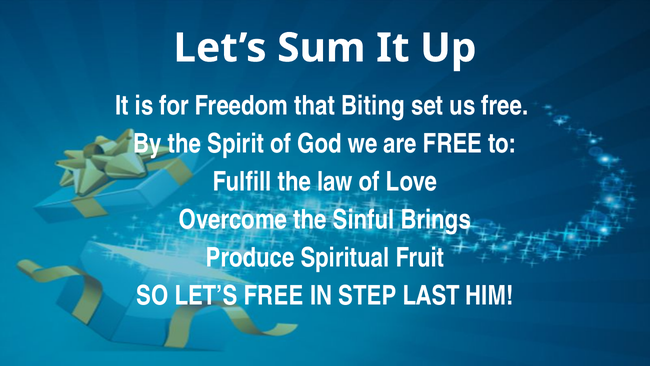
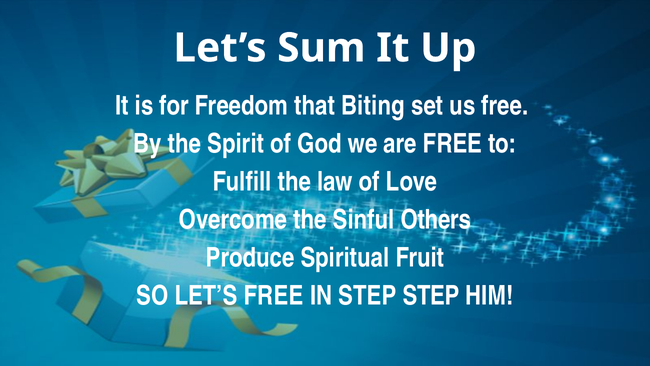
Brings: Brings -> Others (436, 220)
STEP LAST: LAST -> STEP (431, 295)
